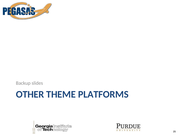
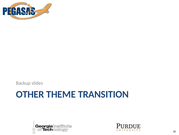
PLATFORMS: PLATFORMS -> TRANSITION (103, 94)
